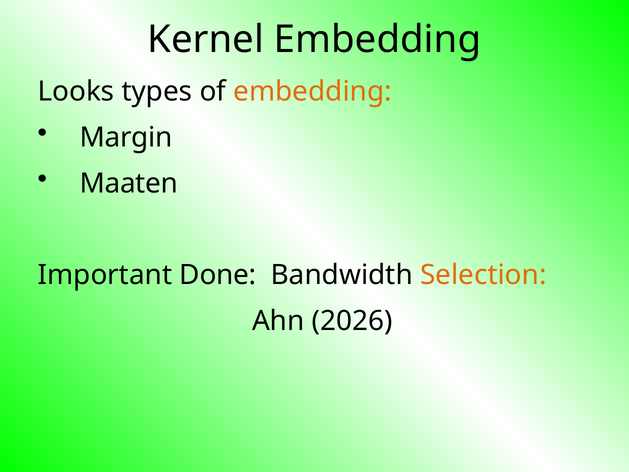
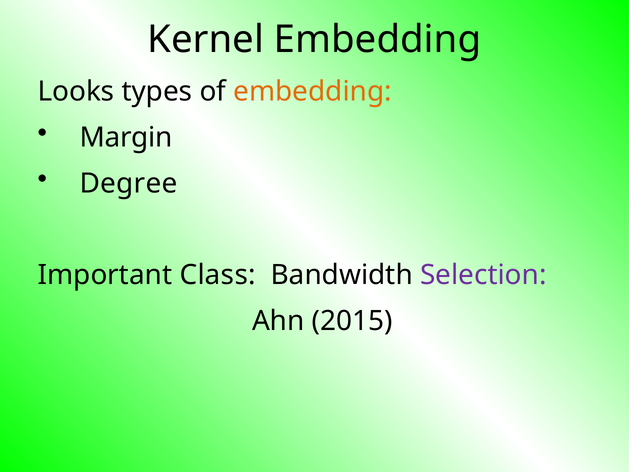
Maaten: Maaten -> Degree (129, 183)
Done: Done -> Class (218, 275)
Selection colour: orange -> purple (483, 275)
2026: 2026 -> 2015 (352, 321)
